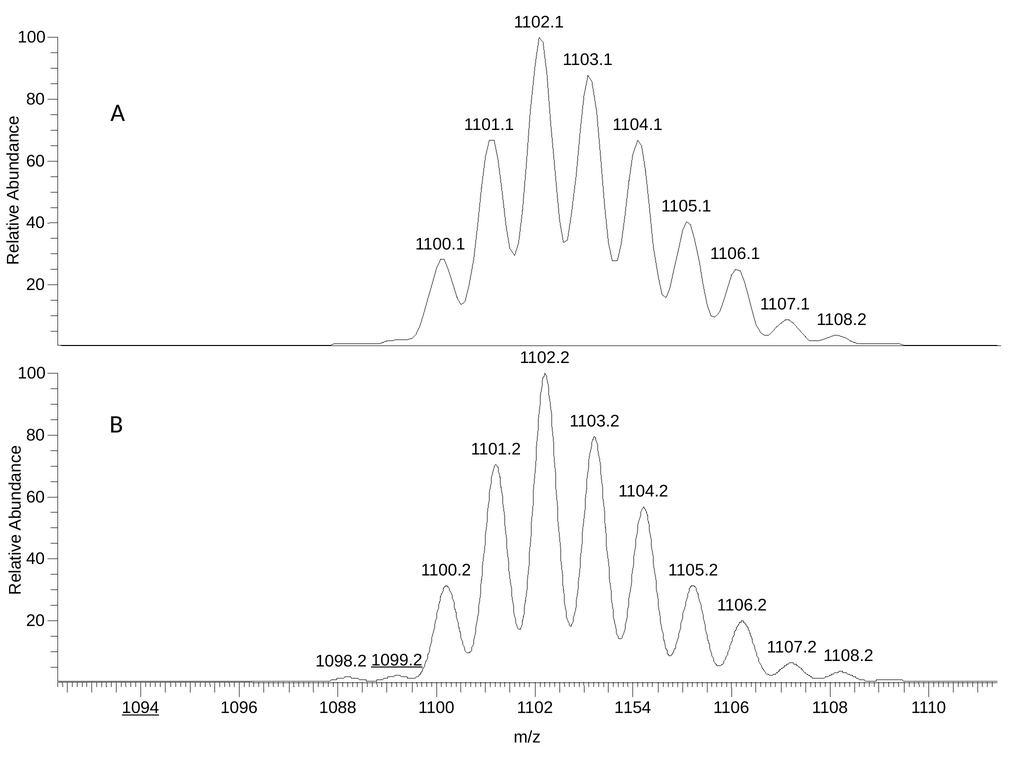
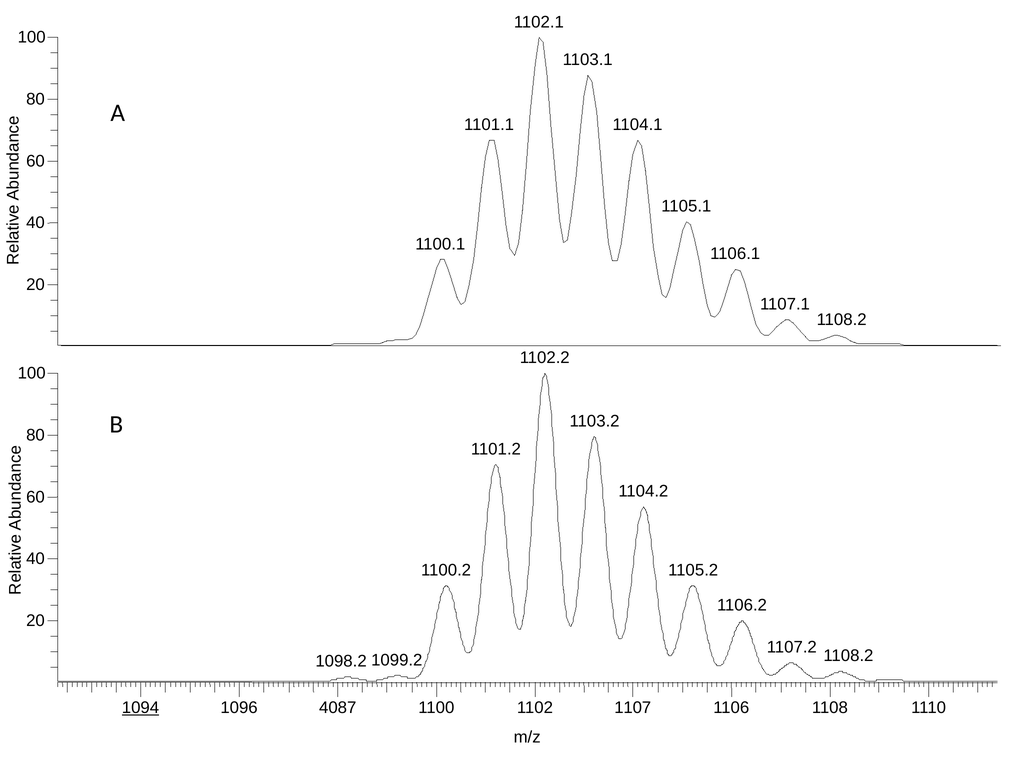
1099.2 underline: present -> none (397, 660)
1088: 1088 -> 4087 (338, 708)
1154: 1154 -> 1107 (633, 708)
